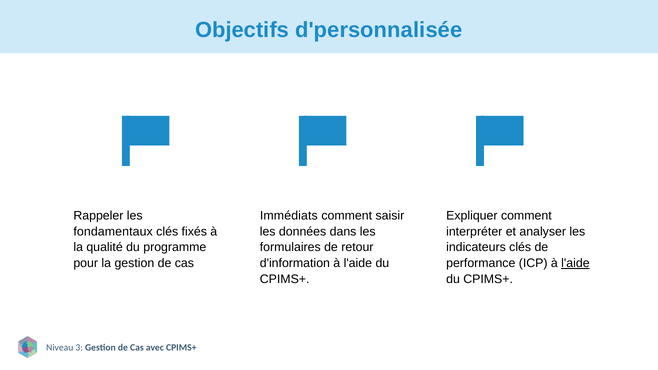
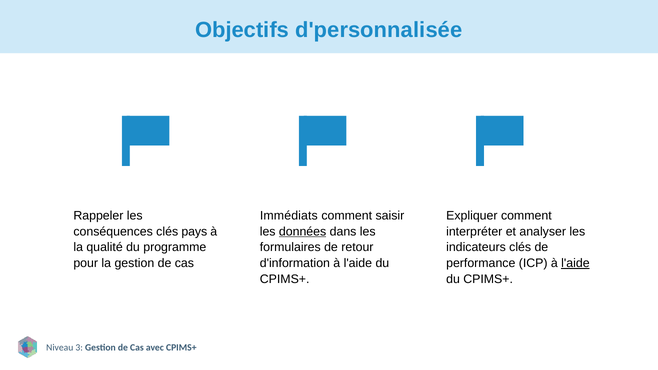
fondamentaux: fondamentaux -> conséquences (113, 232)
fixés: fixés -> pays (194, 232)
données underline: none -> present (303, 232)
